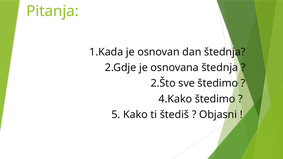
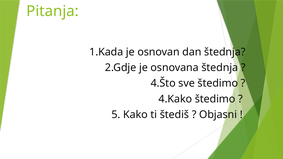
2.Što: 2.Što -> 4.Što (163, 83)
